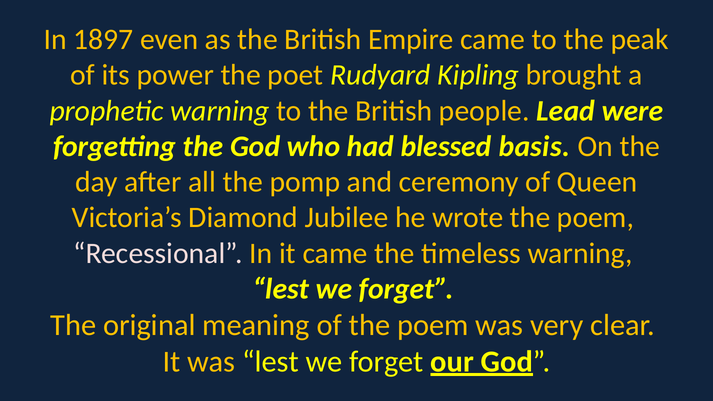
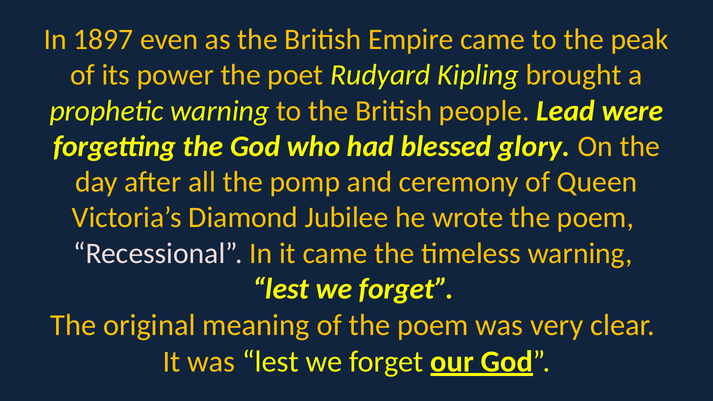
basis: basis -> glory (534, 146)
